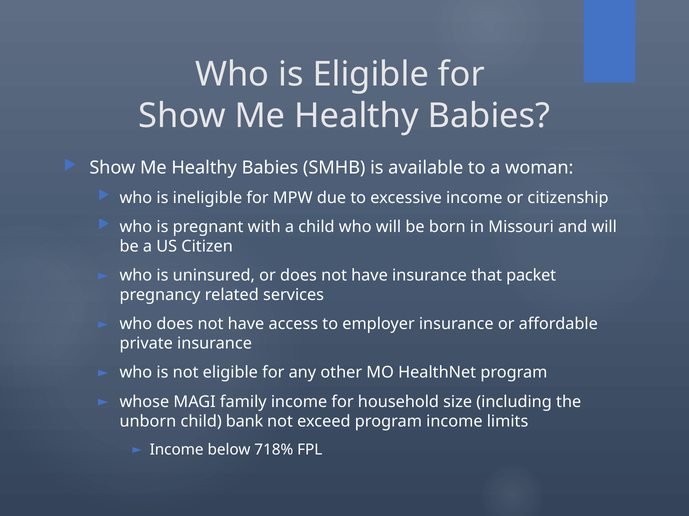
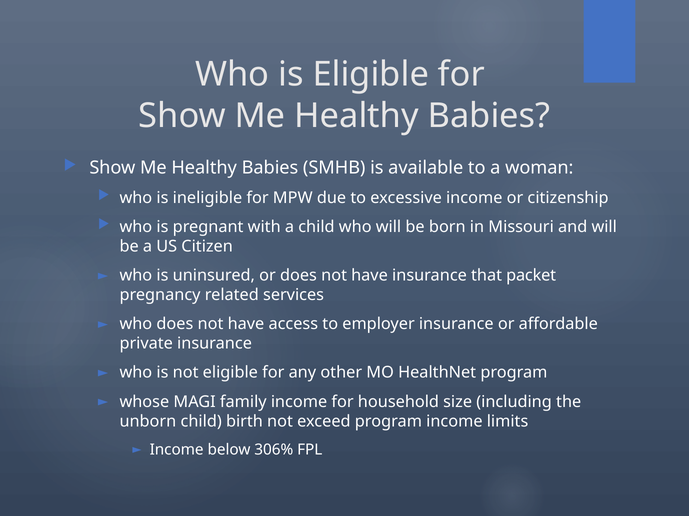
bank: bank -> birth (244, 422)
718%: 718% -> 306% (274, 450)
